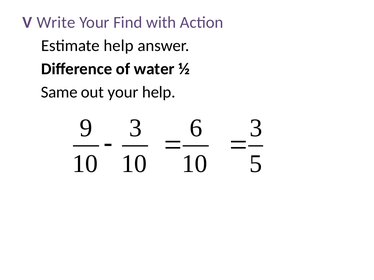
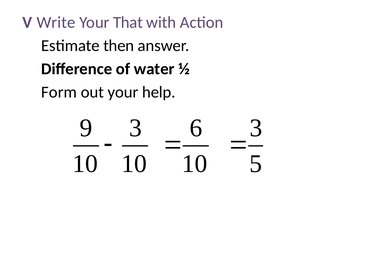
Find: Find -> That (128, 22)
Estimate help: help -> then (119, 46)
Same: Same -> Form (59, 92)
